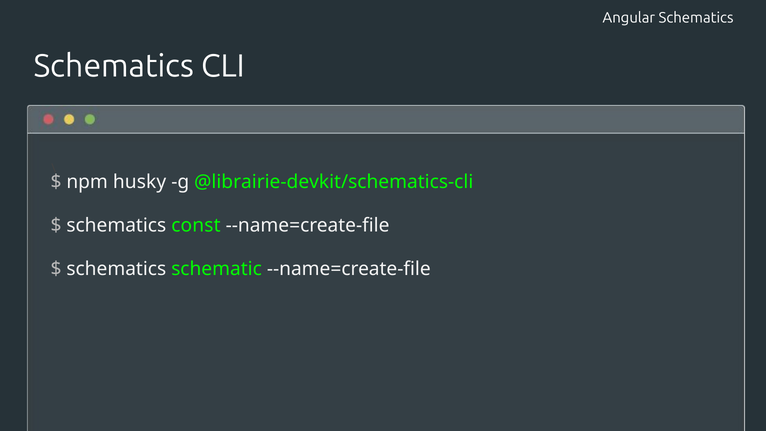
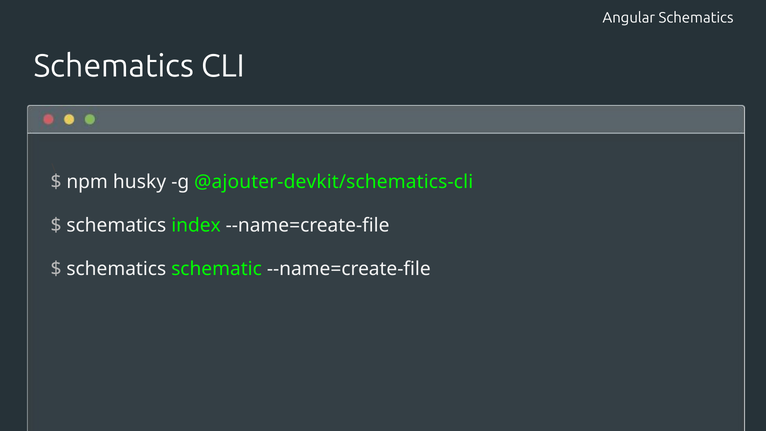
@librairie-devkit/schematics-cli: @librairie-devkit/schematics-cli -> @ajouter-devkit/schematics-cli (334, 182)
const: const -> index (196, 225)
